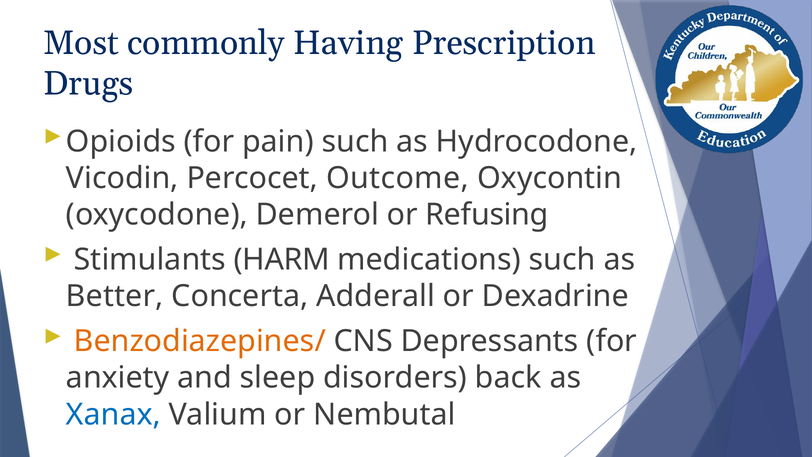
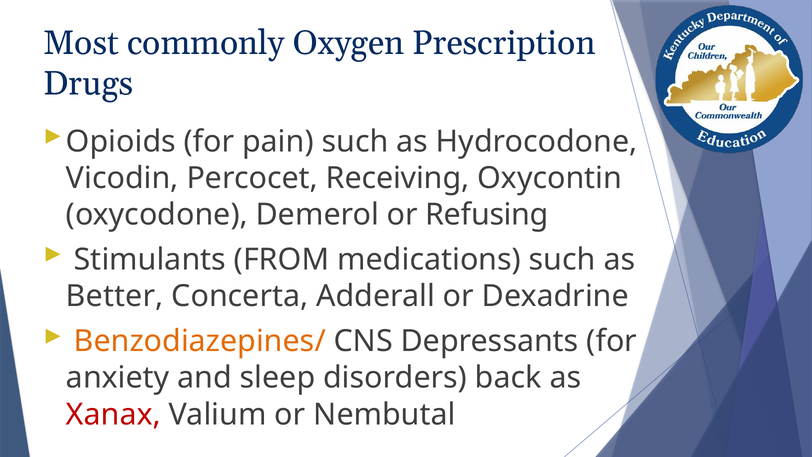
Having: Having -> Oxygen (348, 43)
Outcome: Outcome -> Receiving (398, 178)
HARM: HARM -> FROM (282, 260)
Xanax colour: blue -> red (113, 414)
